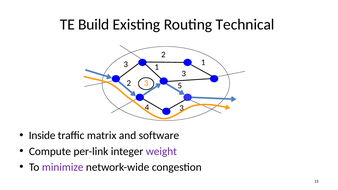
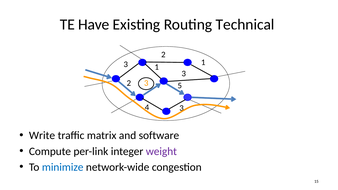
Build: Build -> Have (94, 25)
Inside: Inside -> Write (42, 136)
minimize colour: purple -> blue (63, 167)
